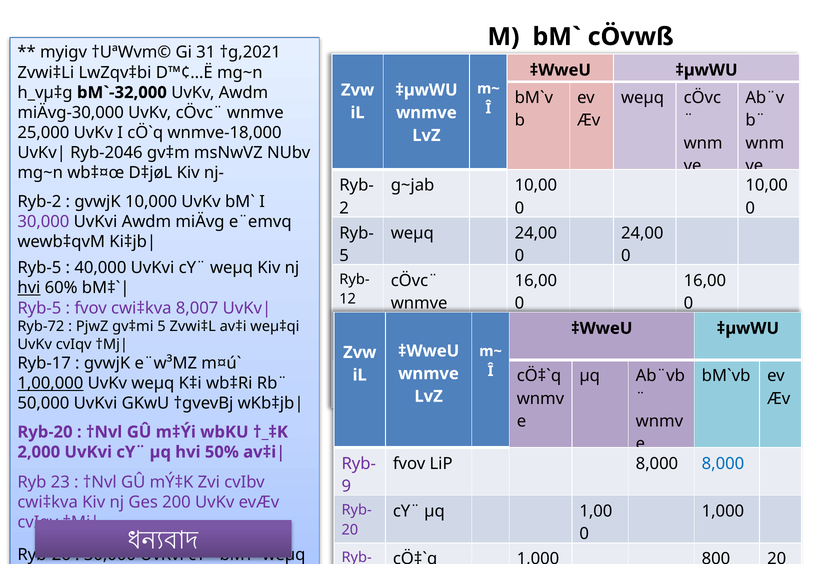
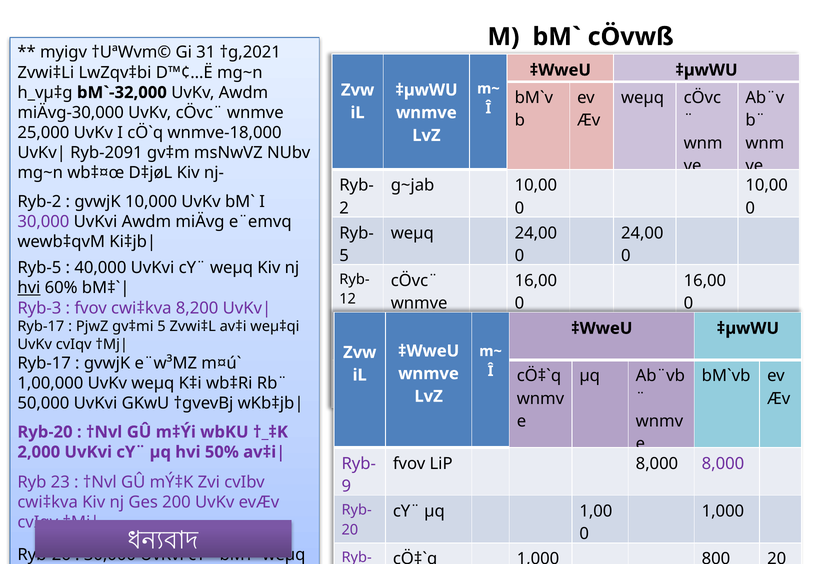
Ryb-2046: Ryb-2046 -> Ryb-2091 (106, 153)
Ryb-5: Ryb-5 -> Ryb-3 (39, 308)
8,007: 8,007 -> 8,200 (197, 308)
Ryb-72: Ryb-72 -> Ryb-17 (41, 326)
1,00,000 underline: present -> none (50, 383)
8,000 colour: blue -> purple (723, 463)
